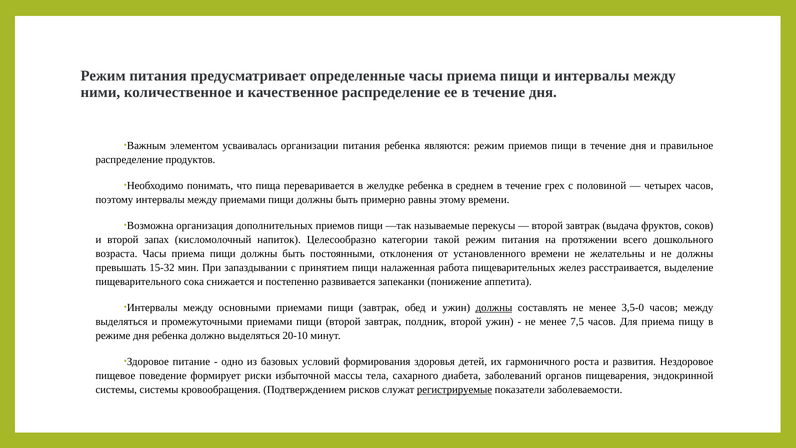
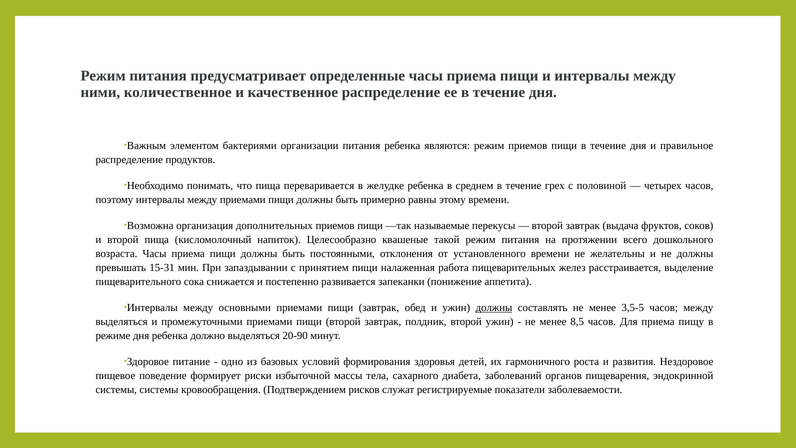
усваивалась: усваивалась -> бактериями (250, 146)
второй запах: запах -> пища (157, 239)
категории: категории -> квашеные (405, 239)
15-32: 15-32 -> 15-31 (162, 268)
3,5-0: 3,5-0 -> 3,5-5 (633, 307)
7,5: 7,5 -> 8,5 (577, 322)
20-10: 20-10 -> 20-90 (295, 336)
регистрируемые underline: present -> none (455, 390)
